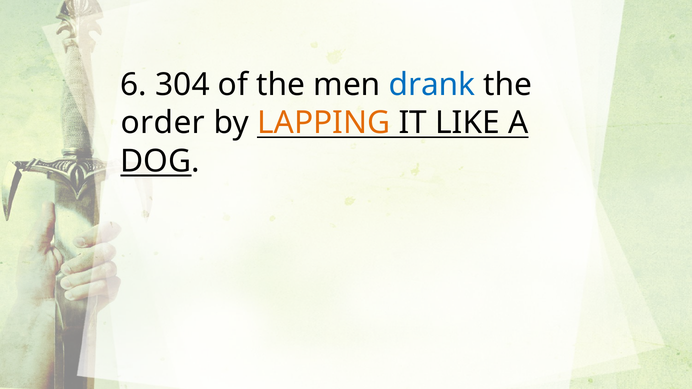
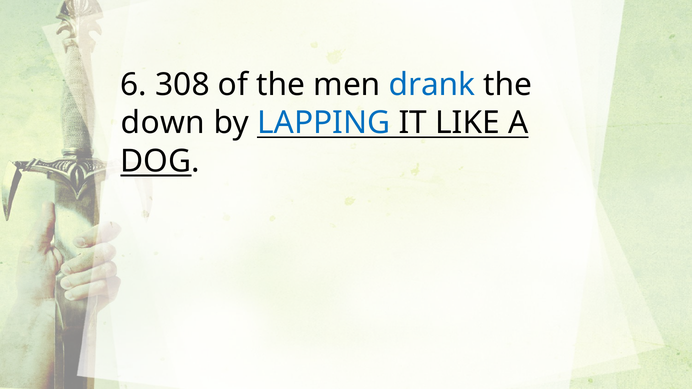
304: 304 -> 308 (182, 85)
order: order -> down (163, 123)
LAPPING colour: orange -> blue (324, 123)
